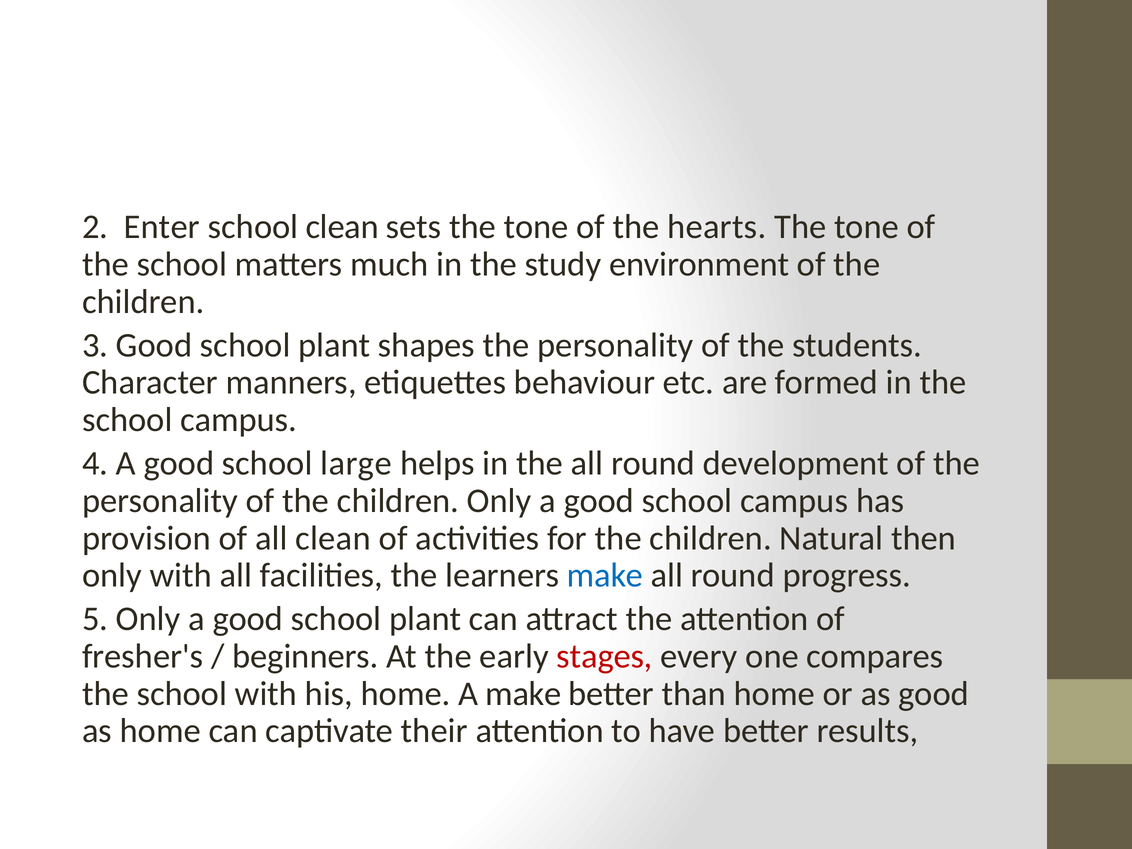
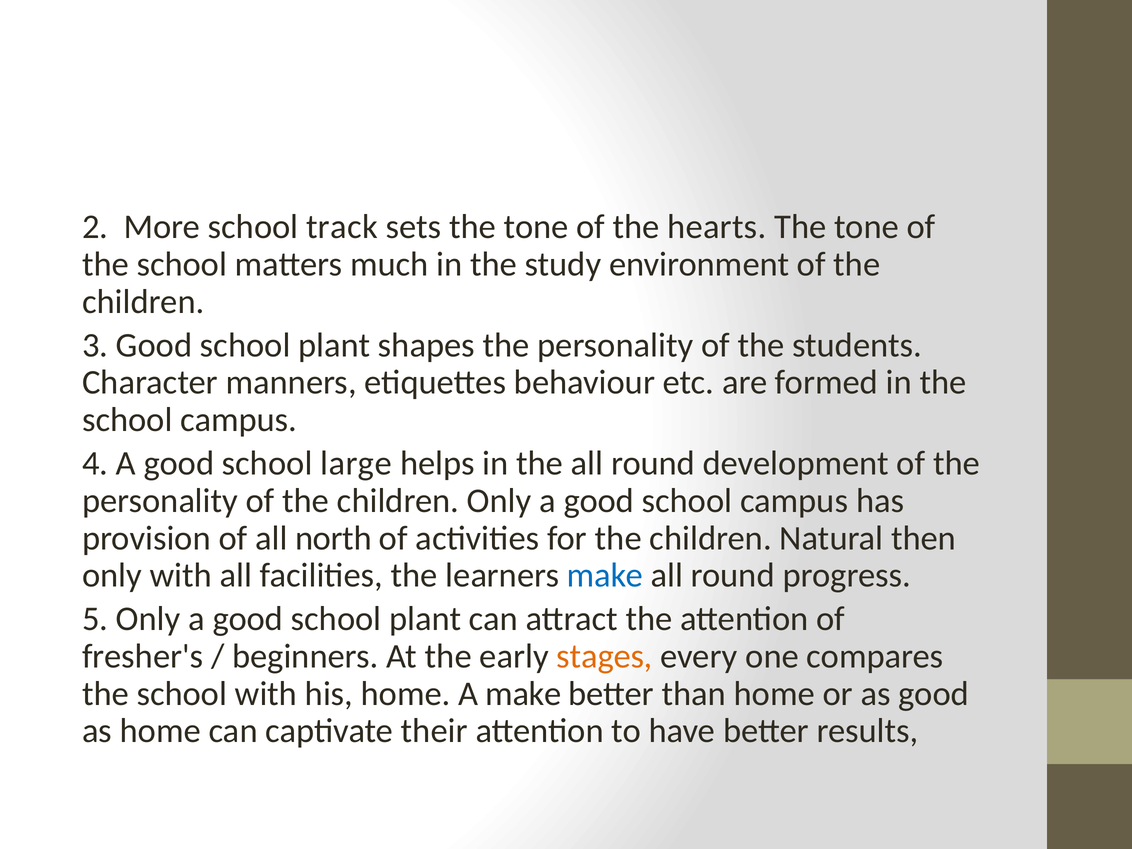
Enter: Enter -> More (162, 227)
school clean: clean -> track (342, 227)
all clean: clean -> north (333, 538)
stages colour: red -> orange (605, 656)
